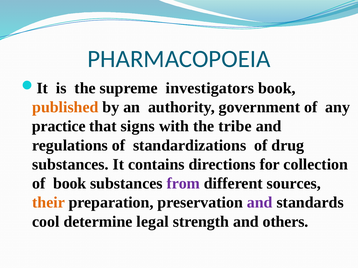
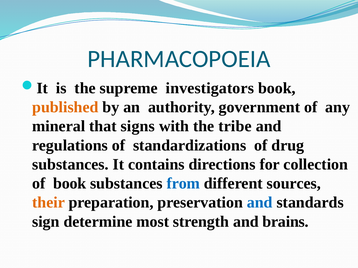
practice: practice -> mineral (59, 126)
from colour: purple -> blue (183, 184)
and colour: purple -> blue (260, 203)
cool: cool -> sign (46, 222)
legal: legal -> most (153, 222)
others: others -> brains (286, 222)
